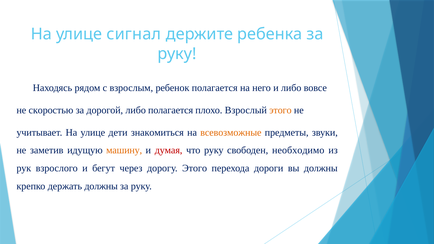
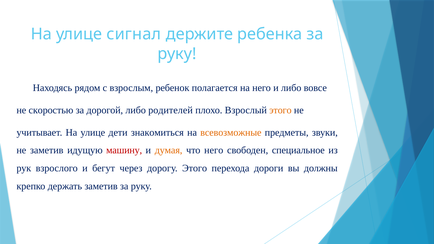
либо полагается: полагается -> родителей (171, 110)
машину colour: orange -> red (124, 150)
думая colour: red -> orange (169, 150)
что руку: руку -> него (214, 150)
необходимо: необходимо -> специальное (298, 150)
держать должны: должны -> заметив (101, 186)
